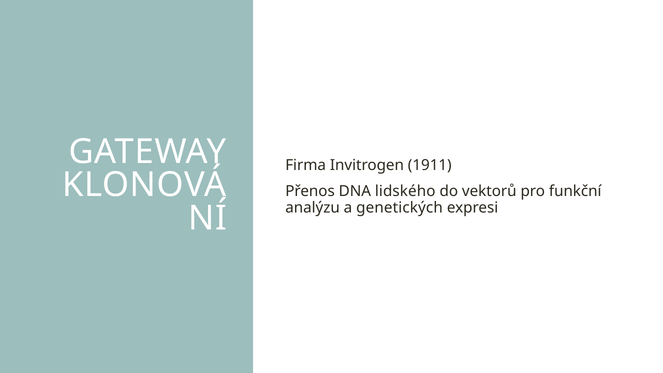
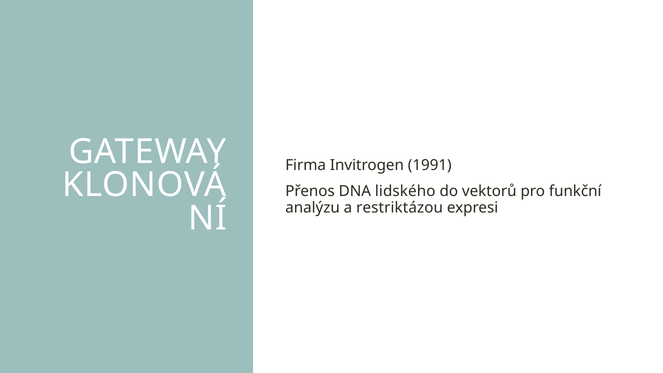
1911: 1911 -> 1991 (430, 165)
genetických: genetických -> restriktázou (400, 208)
